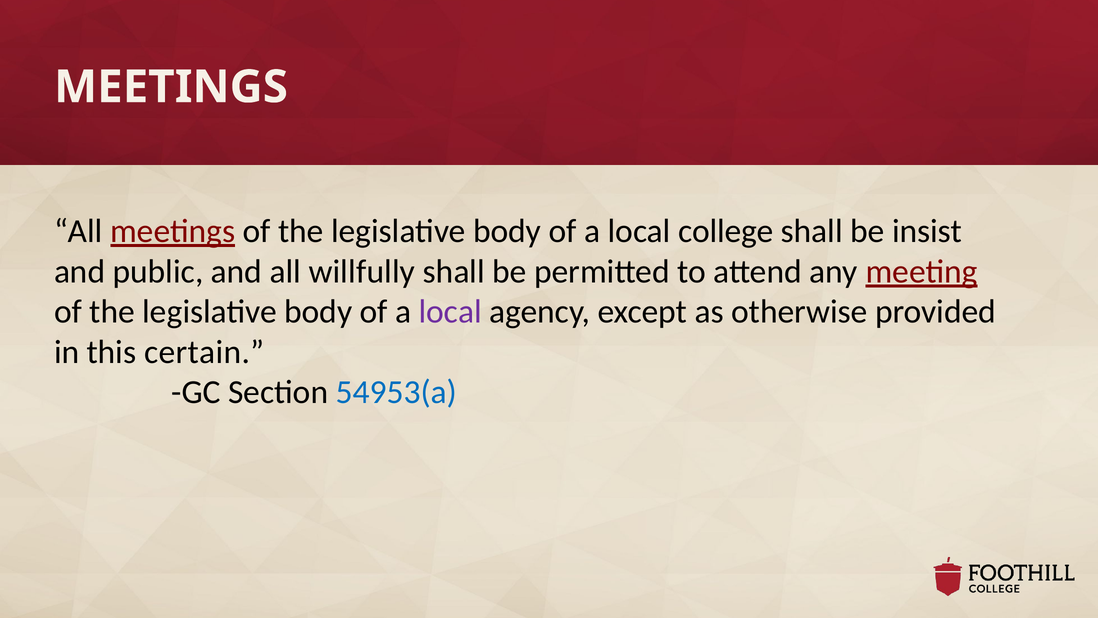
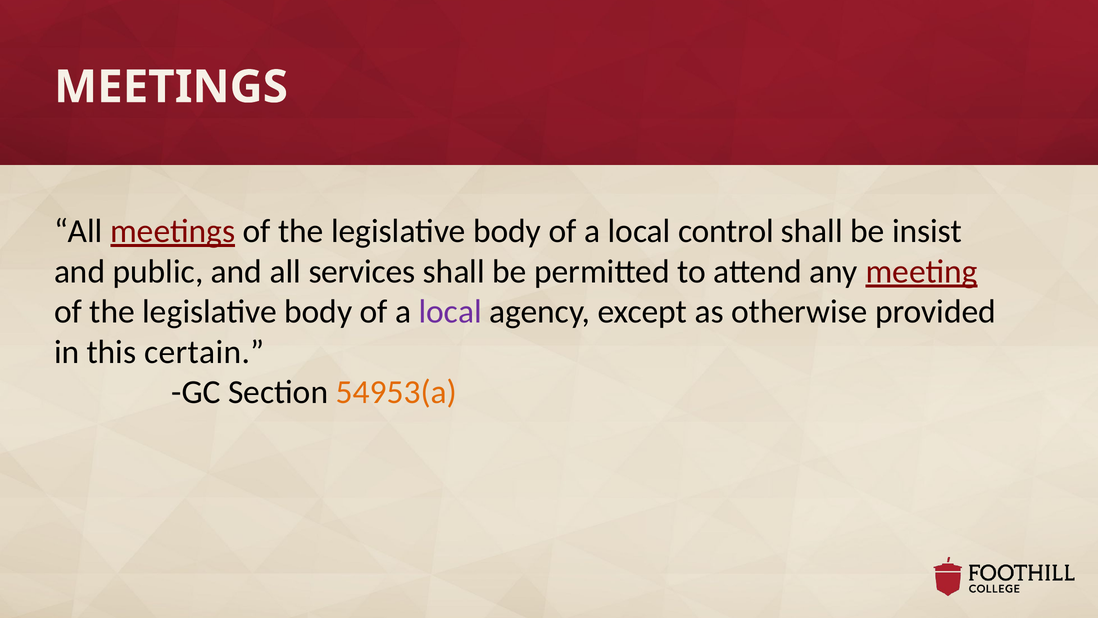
college: college -> control (726, 231)
willfully: willfully -> services (362, 271)
54953(a colour: blue -> orange (396, 392)
